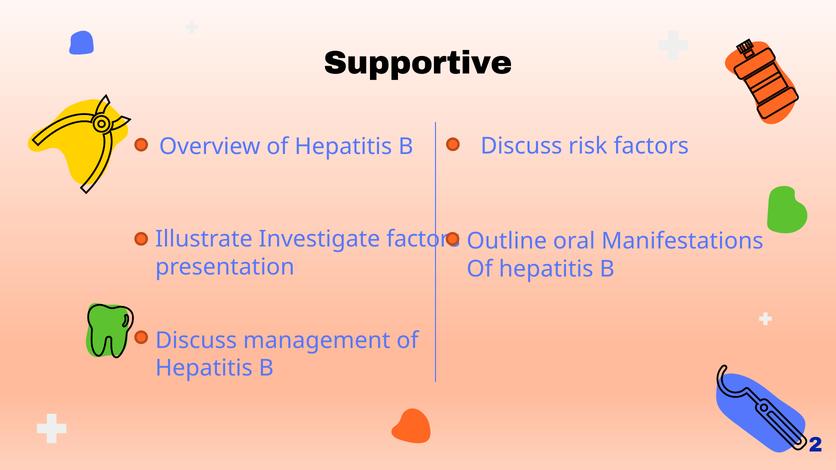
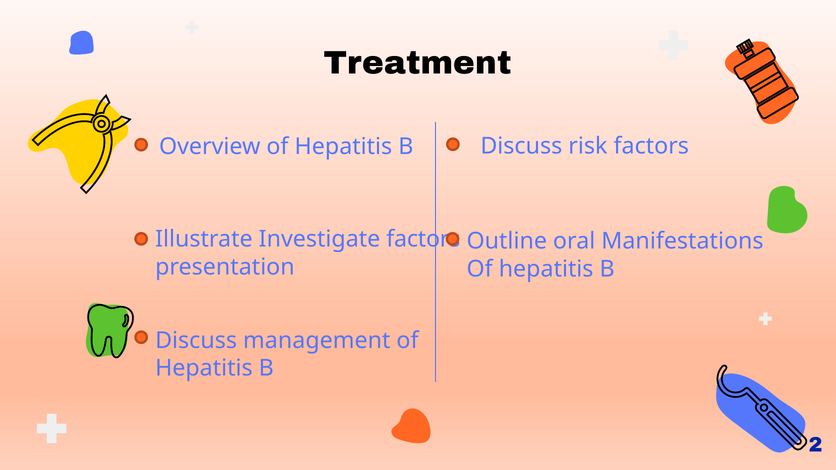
Supportive: Supportive -> Treatment (418, 63)
